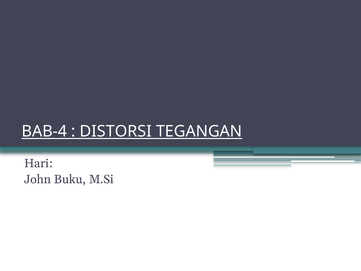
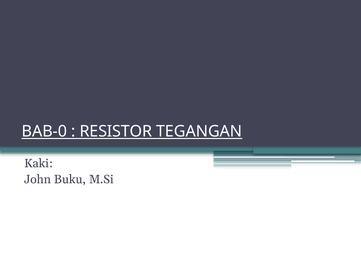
BAB-4: BAB-4 -> BAB-0 (44, 131)
DISTORSI: DISTORSI -> RESISTOR (116, 131)
Hari: Hari -> Kaki (39, 163)
